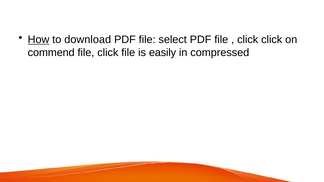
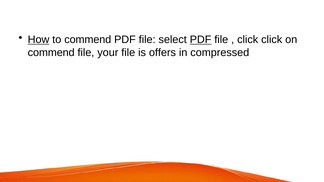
to download: download -> commend (88, 40)
PDF underline: none -> present (201, 40)
file click: click -> your (108, 53)
easily: easily -> offers (162, 53)
